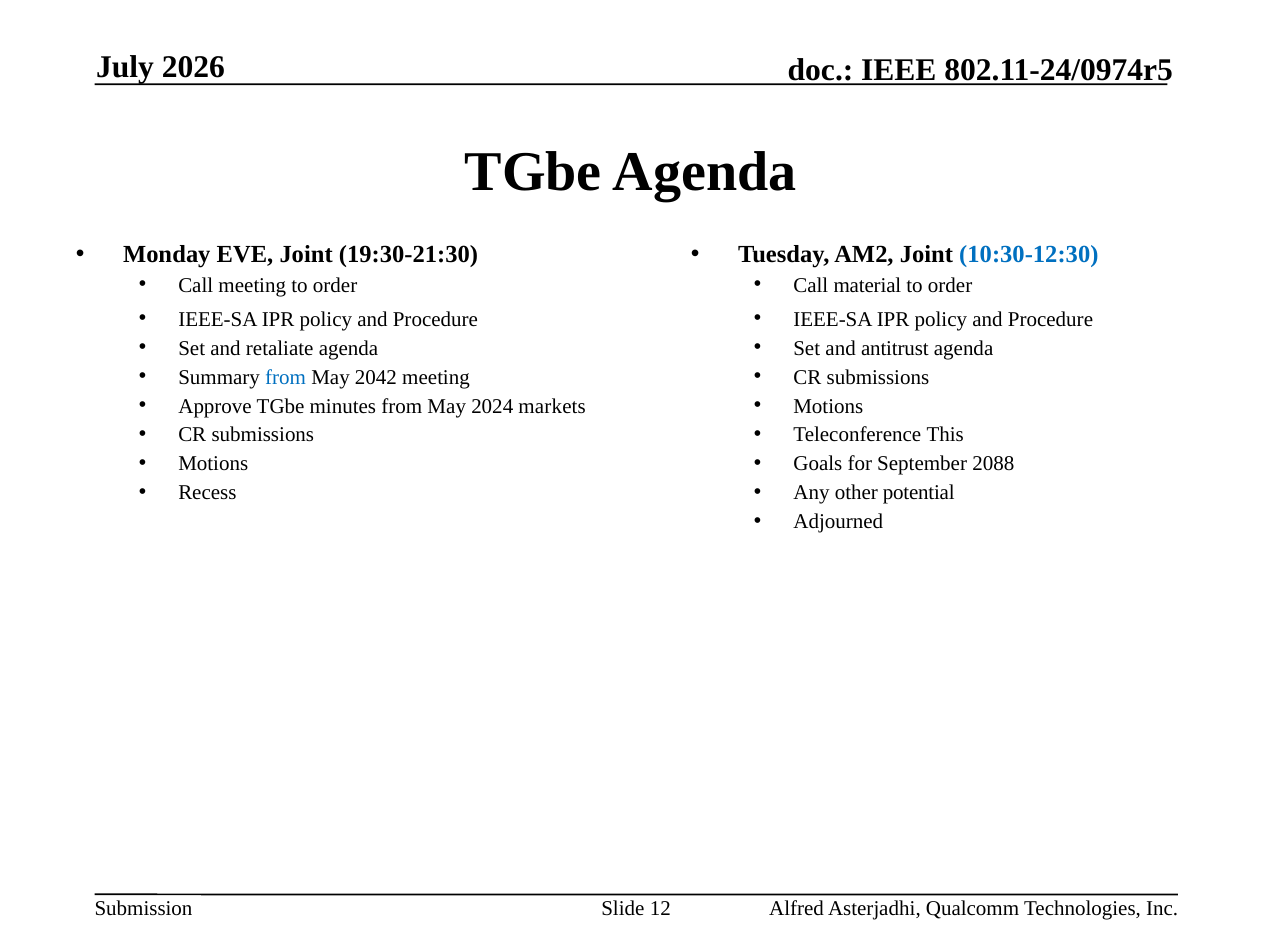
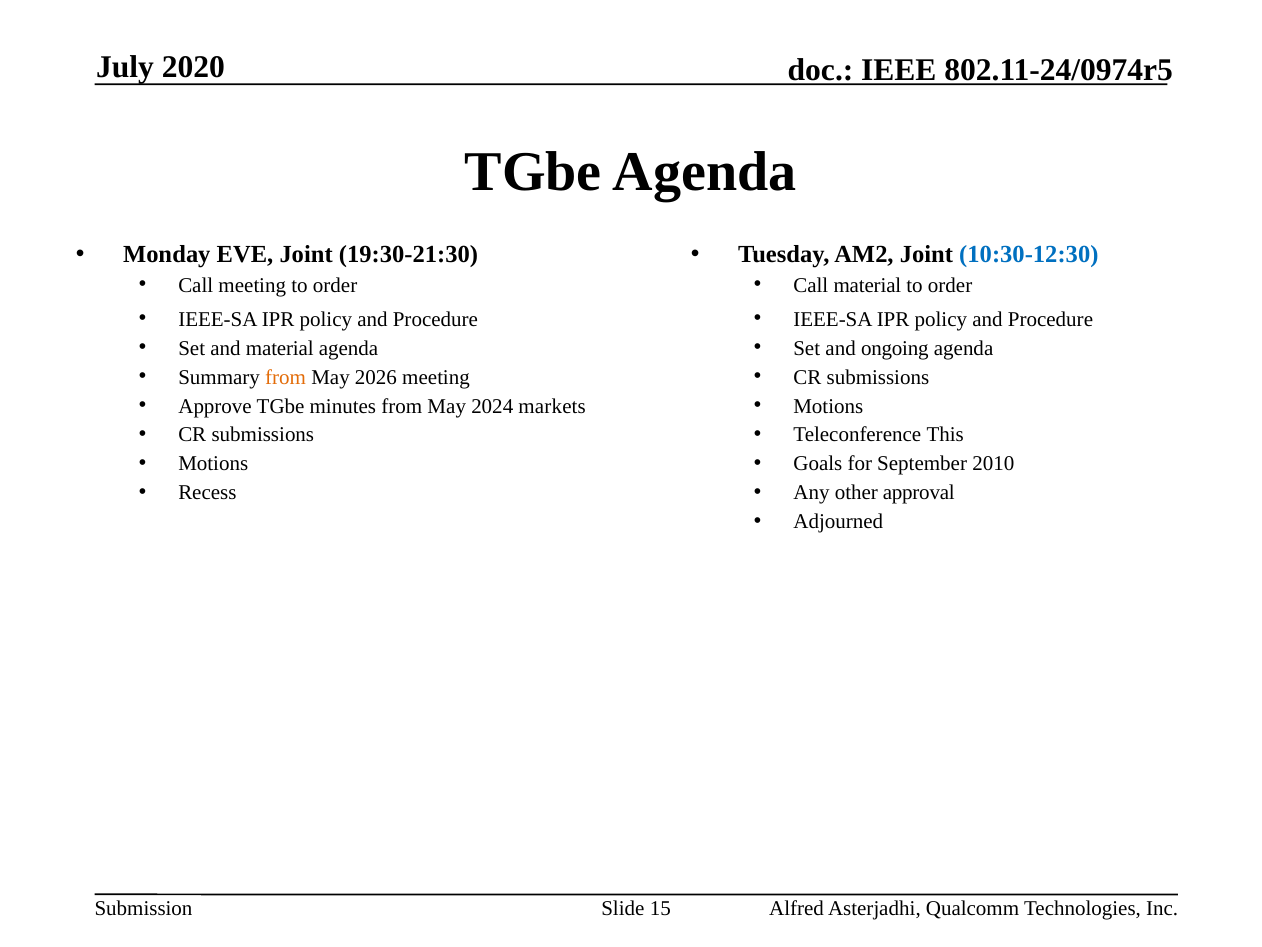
2026: 2026 -> 2020 (193, 67)
and retaliate: retaliate -> material (280, 348)
antitrust: antitrust -> ongoing (895, 348)
from colour: blue -> orange (286, 377)
2042: 2042 -> 2026 (376, 377)
2088: 2088 -> 2010 (993, 464)
potential: potential -> approval (919, 493)
12: 12 -> 15 (660, 908)
